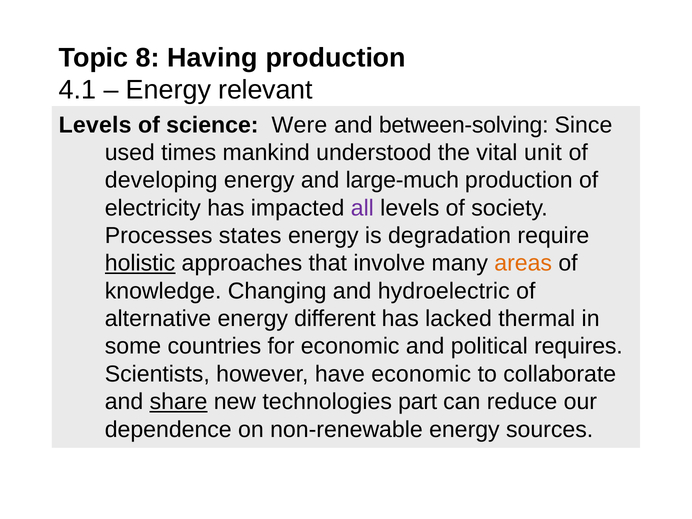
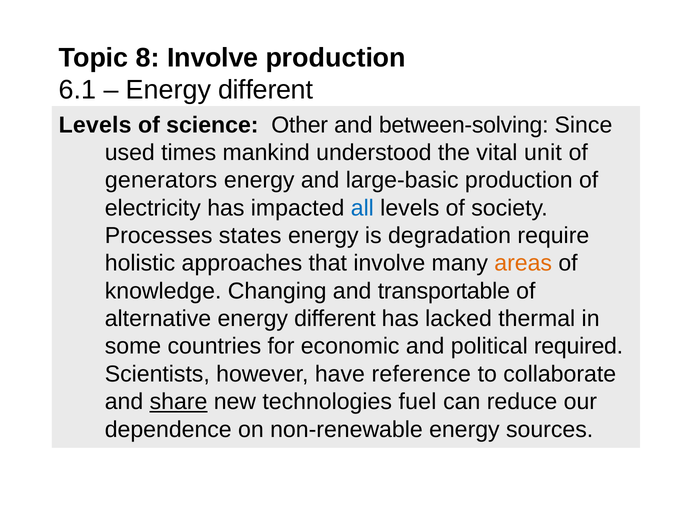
8 Having: Having -> Involve (213, 58)
4.1: 4.1 -> 6.1 (77, 90)
relevant: relevant -> different (266, 90)
Were: Were -> Other (300, 125)
developing: developing -> generators (161, 180)
large-much: large-much -> large-basic (402, 180)
all colour: purple -> blue (362, 208)
holistic underline: present -> none (140, 263)
hydroelectric: hydroelectric -> transportable (444, 291)
requires: requires -> required (579, 346)
have economic: economic -> reference (421, 374)
part: part -> fuel (417, 402)
